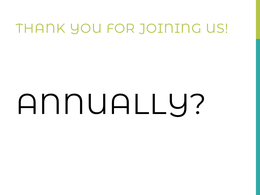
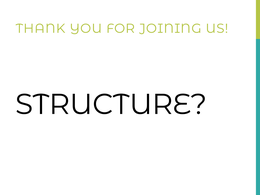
ANNUALLY: ANNUALLY -> STRUCTURE (111, 105)
